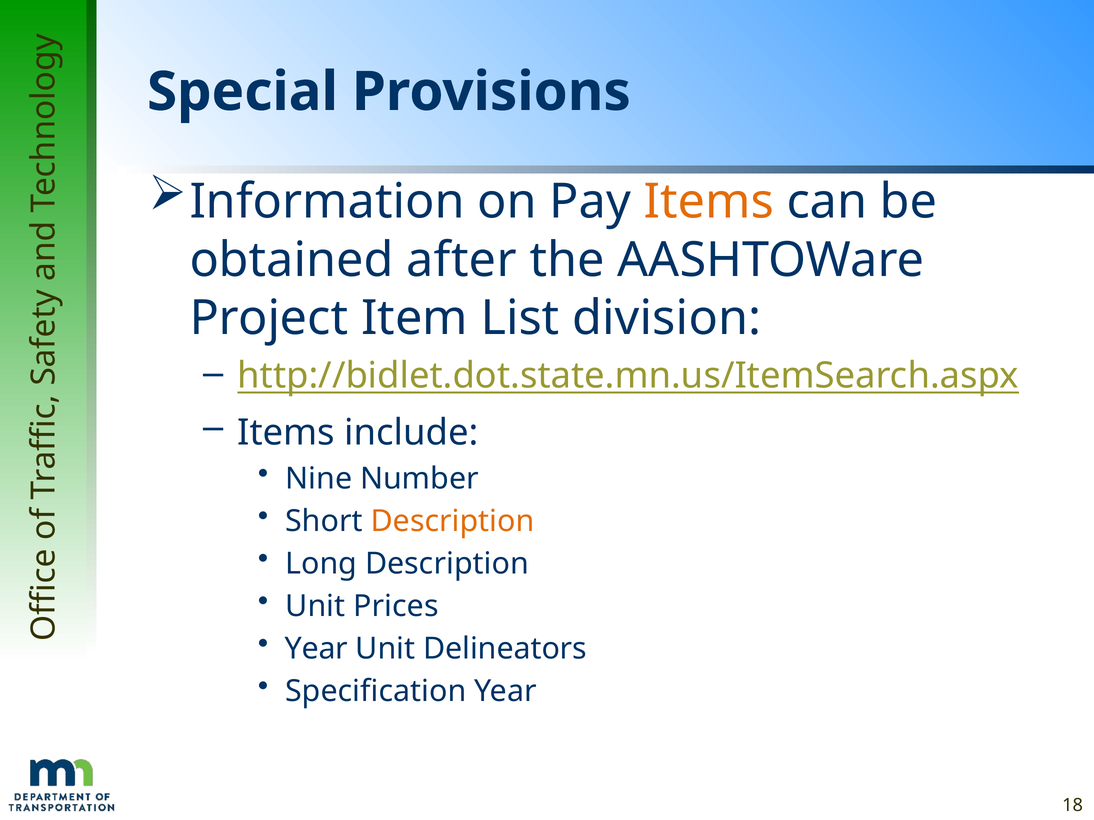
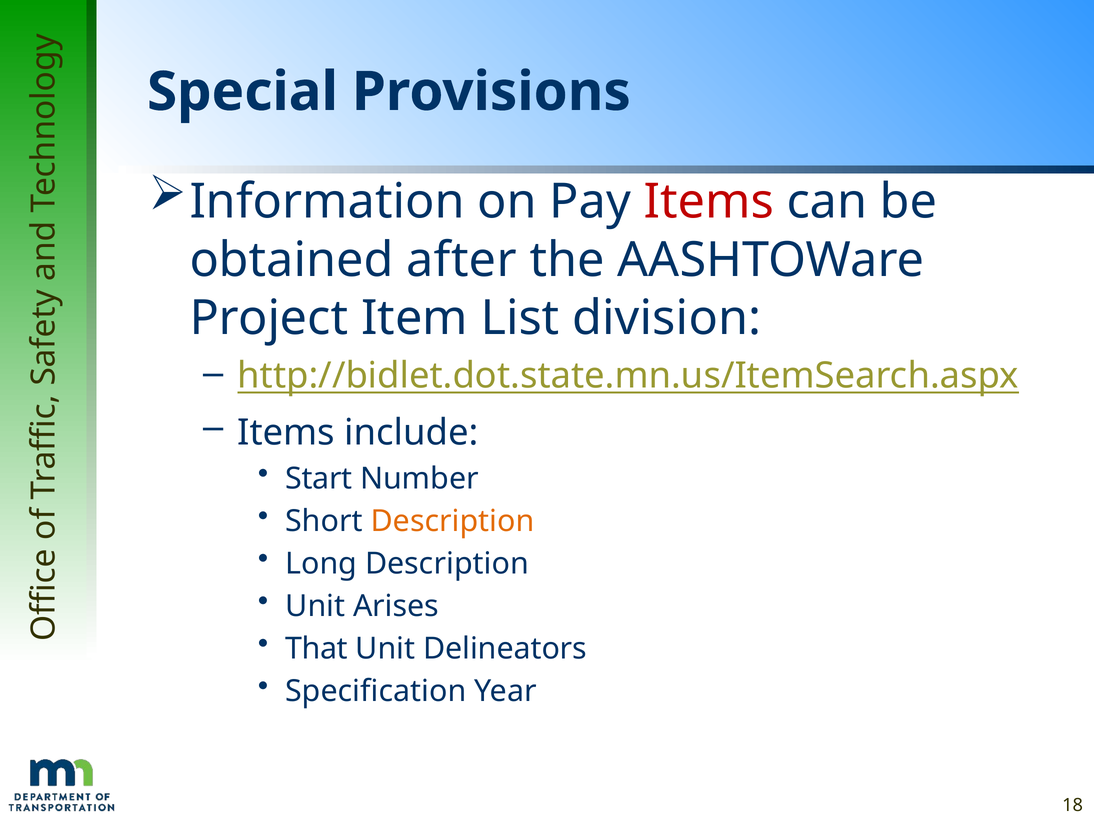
Items colour: orange -> red (709, 202)
Nine: Nine -> Start (319, 479)
Prices: Prices -> Arises (396, 607)
Year: Year -> That (316, 649)
